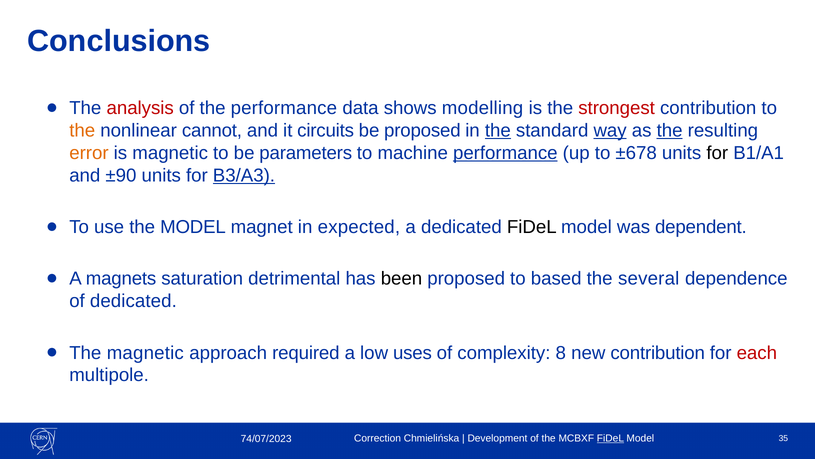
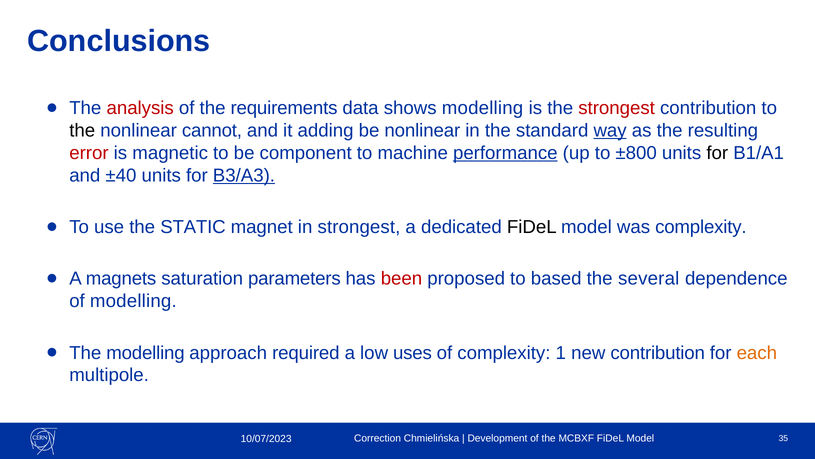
the performance: performance -> requirements (284, 108)
the colour: orange -> black (82, 130)
circuits: circuits -> adding (326, 130)
be proposed: proposed -> nonlinear (422, 130)
the underline: present -> none (498, 130)
the underline: present -> none (670, 130)
error colour: orange -> red (89, 153)
parameters: parameters -> component (306, 153)
±678: ±678 -> ±800 (636, 153)
±90: ±90 -> ±40 (121, 175)
the MODEL: MODEL -> STATIC (193, 227)
in expected: expected -> strongest (359, 227)
was dependent: dependent -> complexity (701, 227)
detrimental: detrimental -> parameters (294, 278)
been colour: black -> red (401, 278)
of dedicated: dedicated -> modelling (133, 301)
The magnetic: magnetic -> modelling (145, 352)
8: 8 -> 1 (561, 352)
each colour: red -> orange (757, 352)
FiDeL underline: present -> none (610, 438)
74/07/2023: 74/07/2023 -> 10/07/2023 (266, 438)
